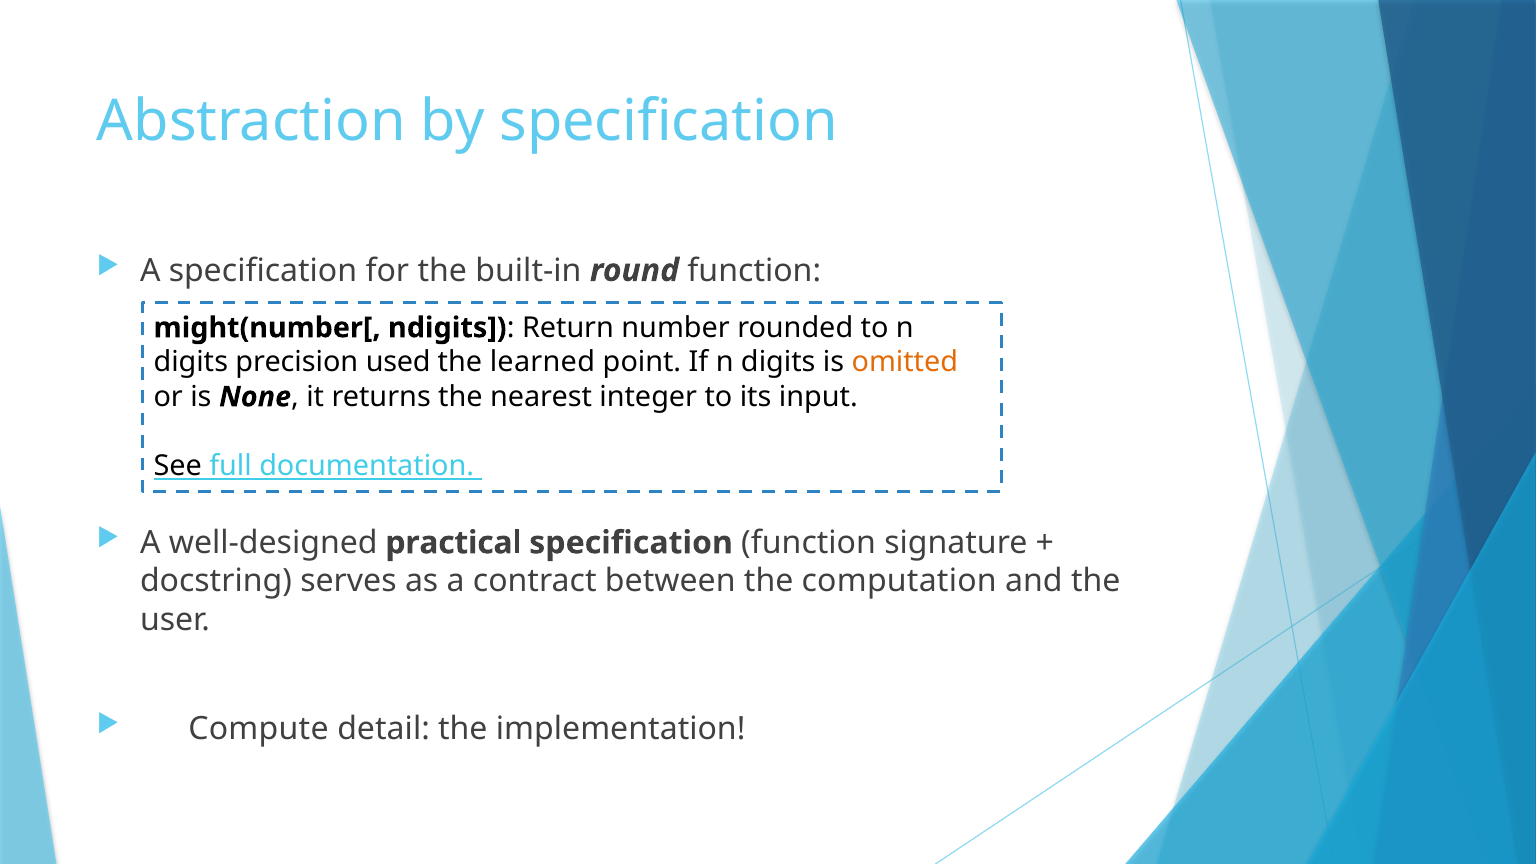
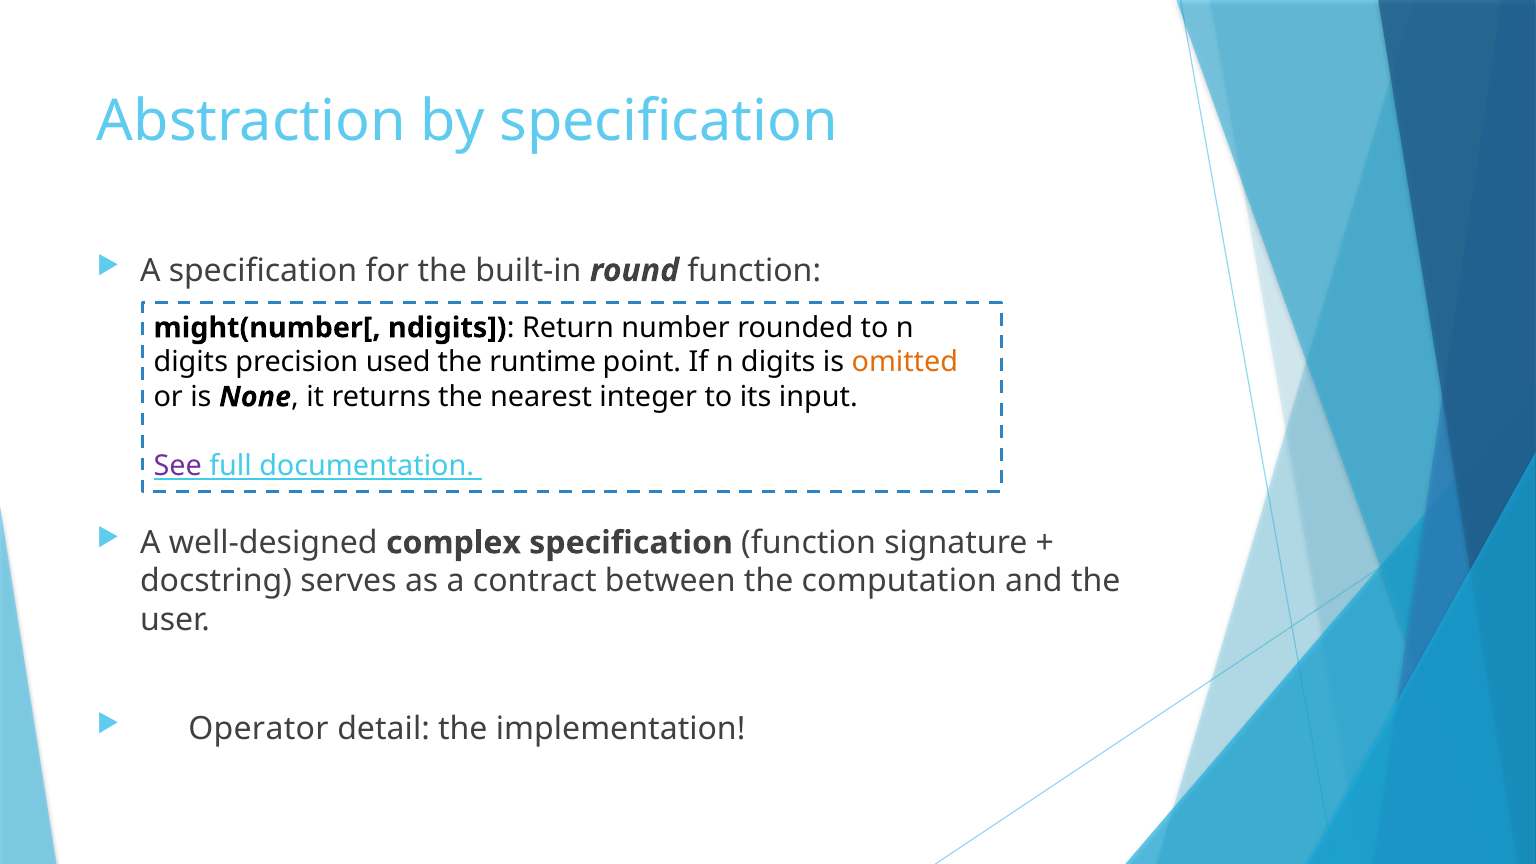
learned: learned -> runtime (543, 362)
See colour: black -> purple (178, 466)
practical: practical -> complex (453, 543)
Compute: Compute -> Operator (258, 729)
